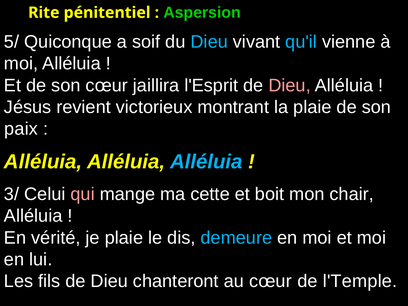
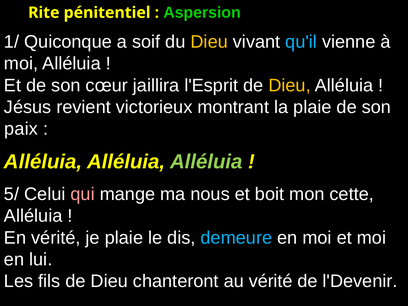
5/: 5/ -> 1/ (12, 42)
Dieu colour: light blue -> yellow (209, 42)
Dieu colour: pink -> yellow (290, 85)
Alléluia colour: light blue -> light green (206, 162)
3/: 3/ -> 5/ (12, 194)
cette: cette -> nous (210, 194)
chair: chair -> cette (352, 194)
au cœur: cœur -> vérité (271, 281)
l'Temple: l'Temple -> l'Devenir (360, 281)
